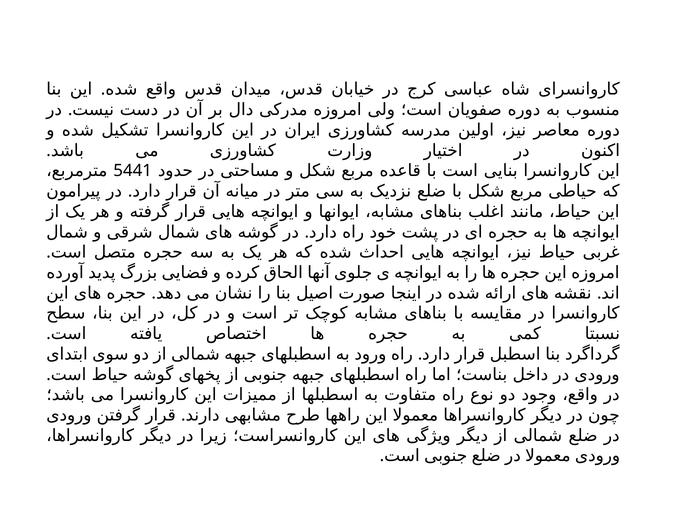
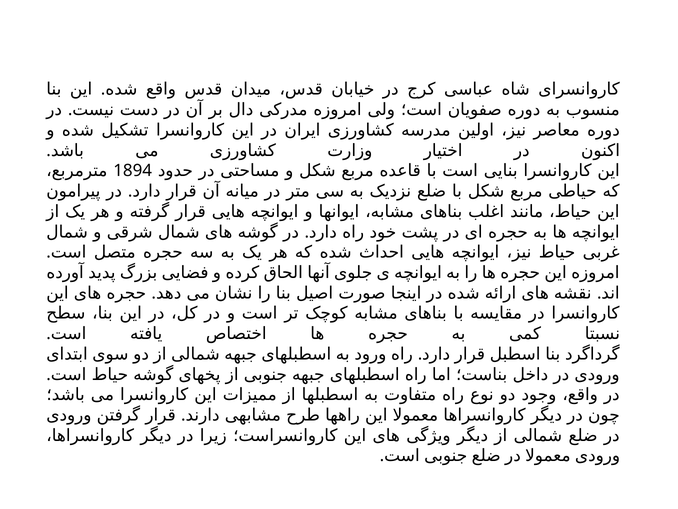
5441: 5441 -> 1894 (133, 171)
